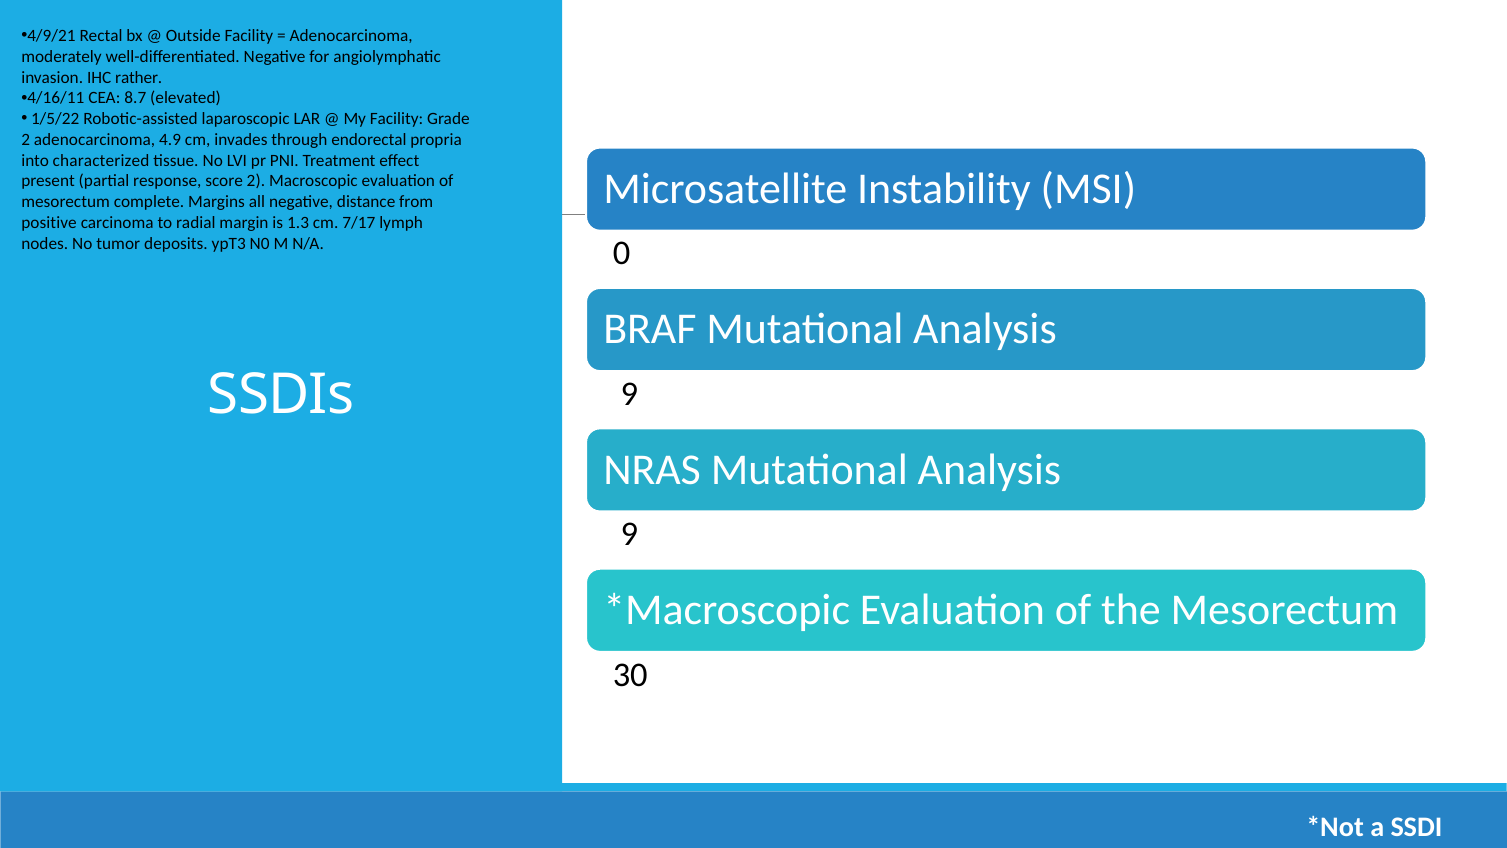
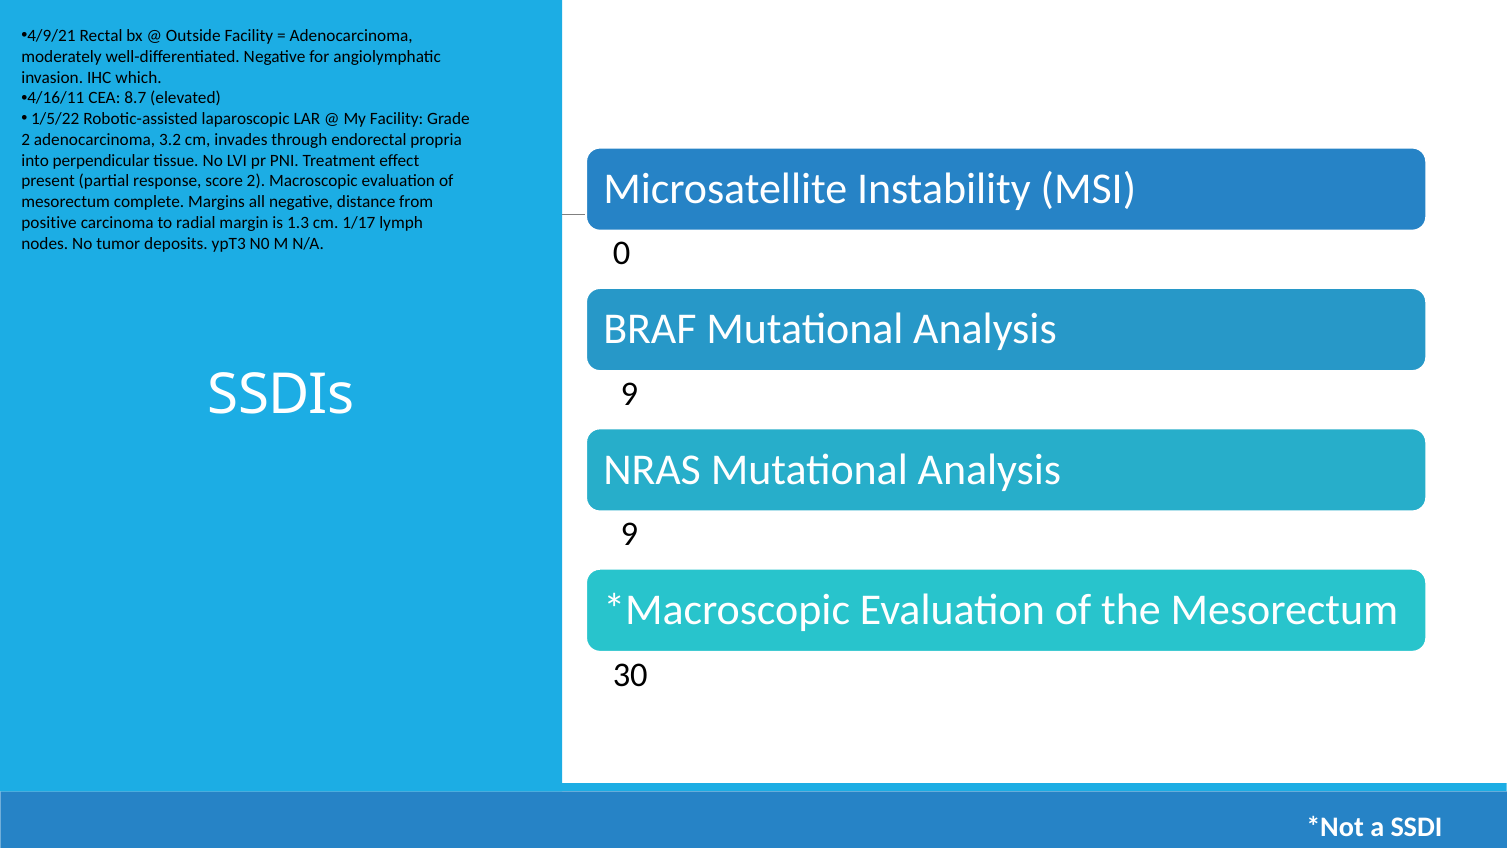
rather: rather -> which (139, 78)
4.9: 4.9 -> 3.2 (170, 140)
characterized: characterized -> perpendicular (101, 160)
7/17: 7/17 -> 1/17 (359, 223)
